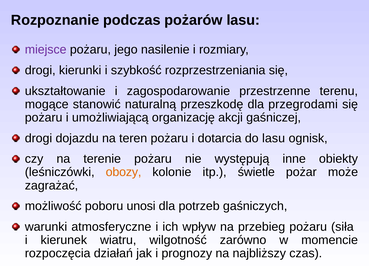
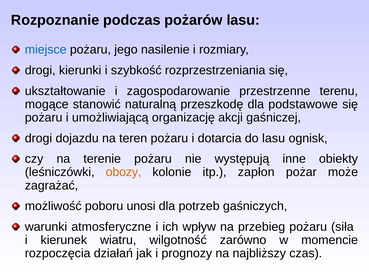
miejsce colour: purple -> blue (46, 50)
przegrodami: przegrodami -> podstawowe (303, 104)
świetle: świetle -> zapłon (256, 172)
